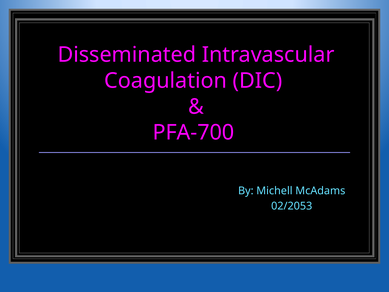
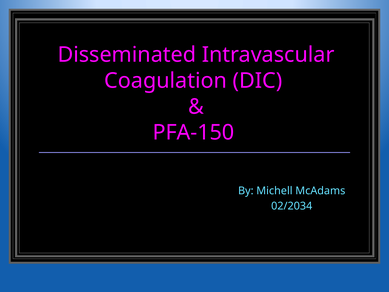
PFA-700: PFA-700 -> PFA-150 (193, 132)
02/2053: 02/2053 -> 02/2034 (292, 206)
